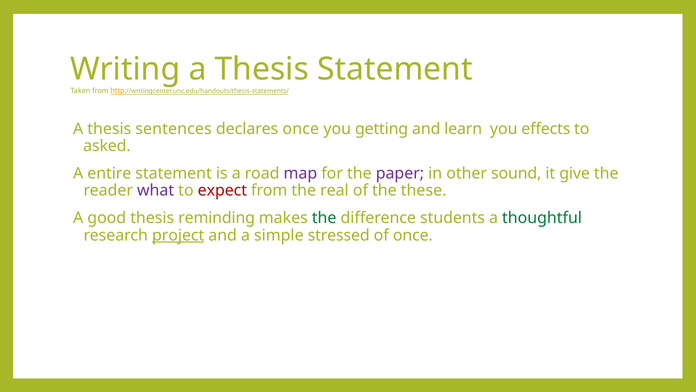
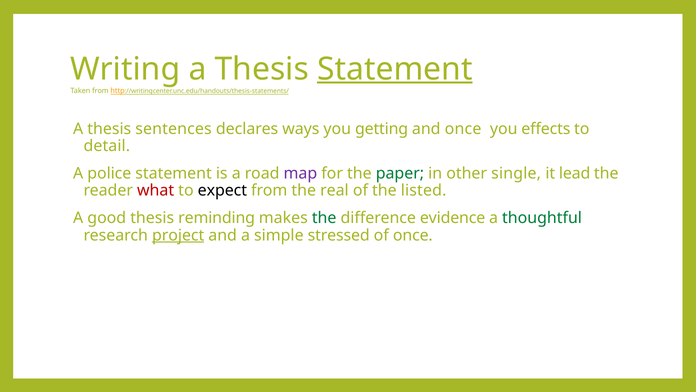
Statement underline: none -> present (395, 69)
declares once: once -> ways (301, 129)
and learn: learn -> once (463, 129)
asked: asked -> detail (107, 146)
entire: entire -> police (109, 173)
paper colour: purple -> green (400, 173)
sound: sound -> single (516, 173)
give: give -> lead (575, 173)
what colour: purple -> red (156, 190)
expect colour: red -> black (222, 190)
these: these -> listed (424, 190)
students: students -> evidence (453, 218)
